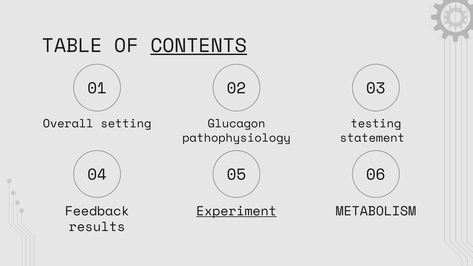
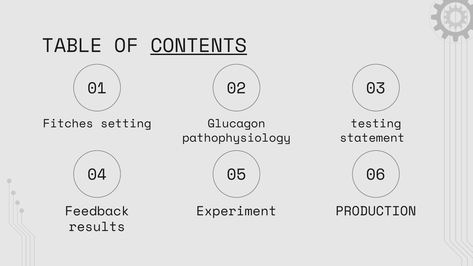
Overall: Overall -> Fitches (68, 124)
Experiment underline: present -> none (236, 211)
METABOLISM: METABOLISM -> PRODUCTION (376, 211)
